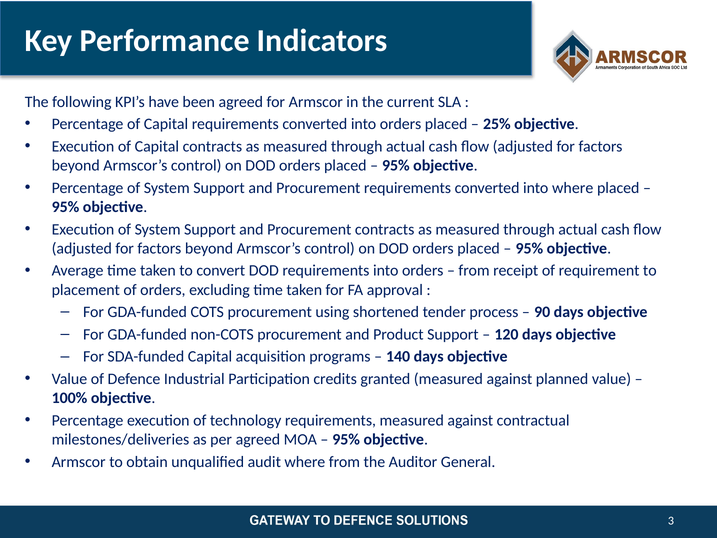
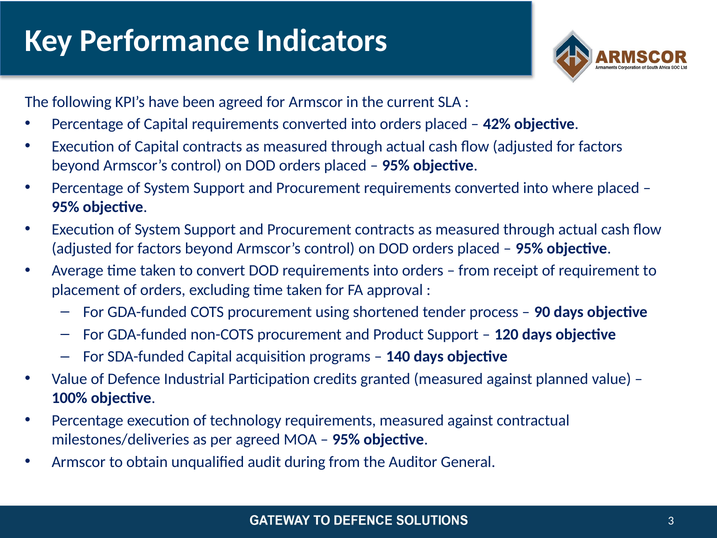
25%: 25% -> 42% (497, 124)
audit where: where -> during (305, 462)
